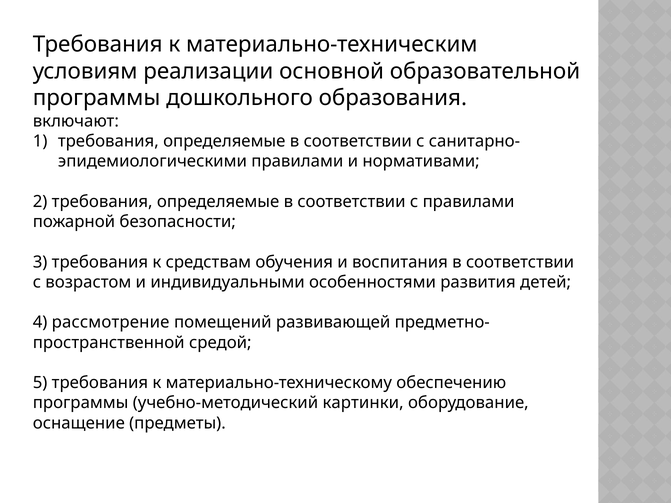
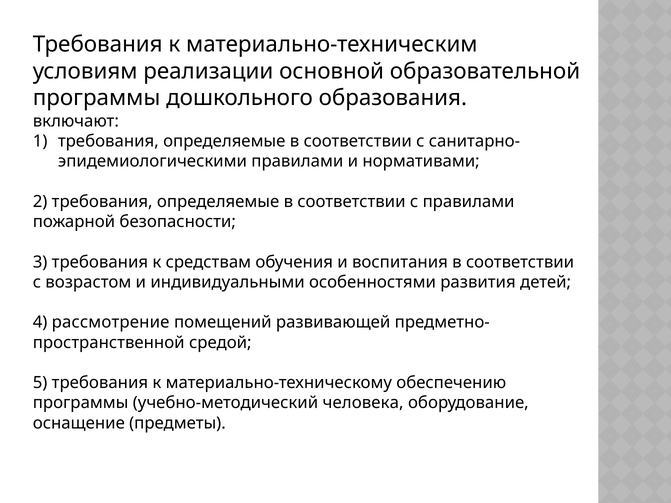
картинки: картинки -> человека (363, 403)
